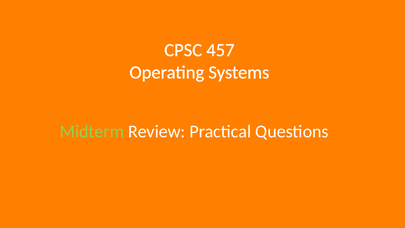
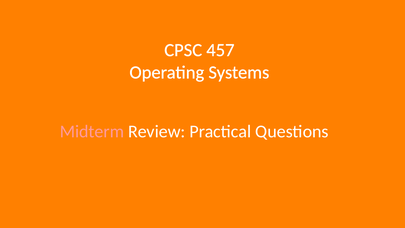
Midterm colour: light green -> pink (92, 132)
